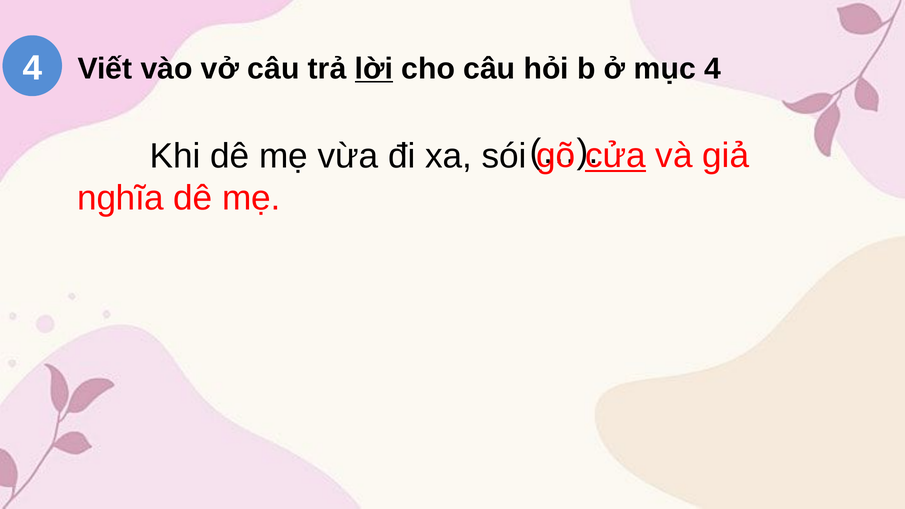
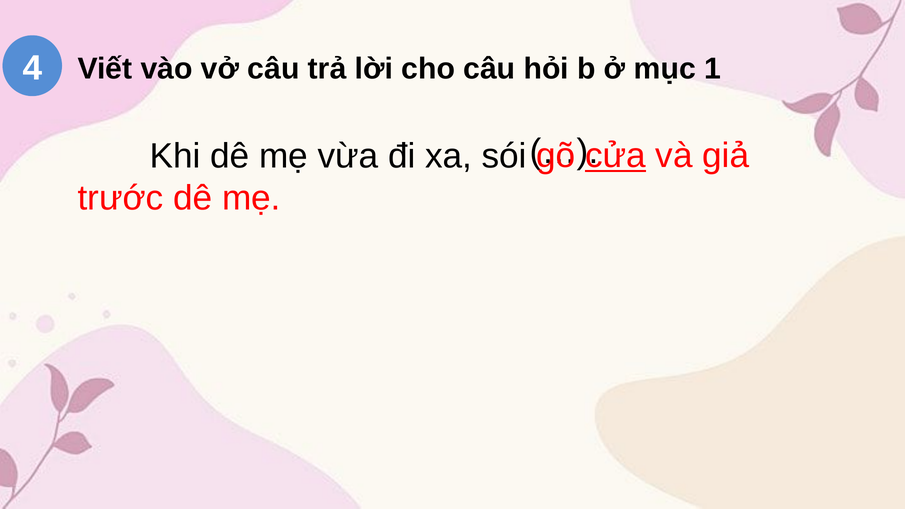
lời underline: present -> none (374, 69)
mục 4: 4 -> 1 (713, 69)
nghĩa: nghĩa -> trước (121, 198)
